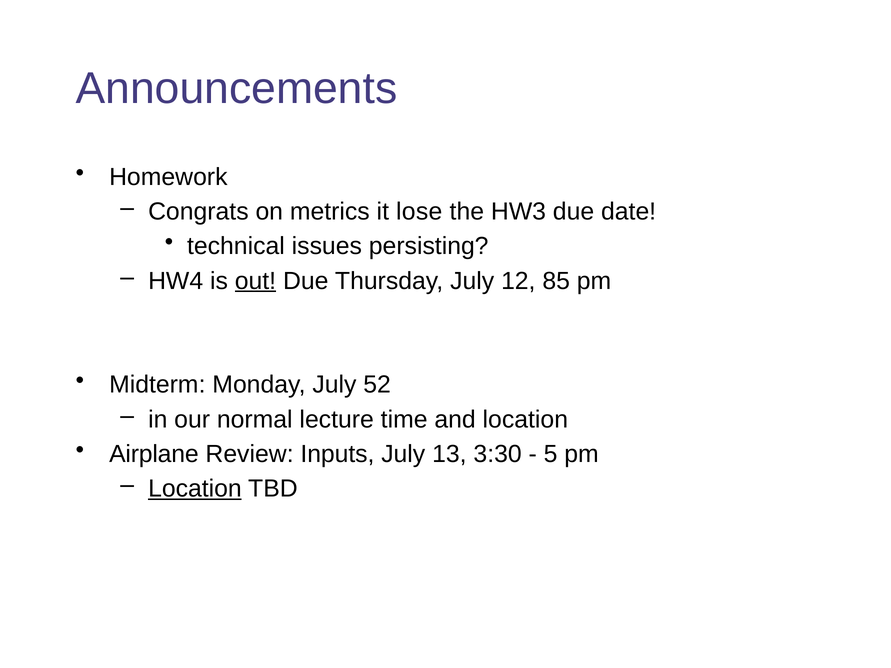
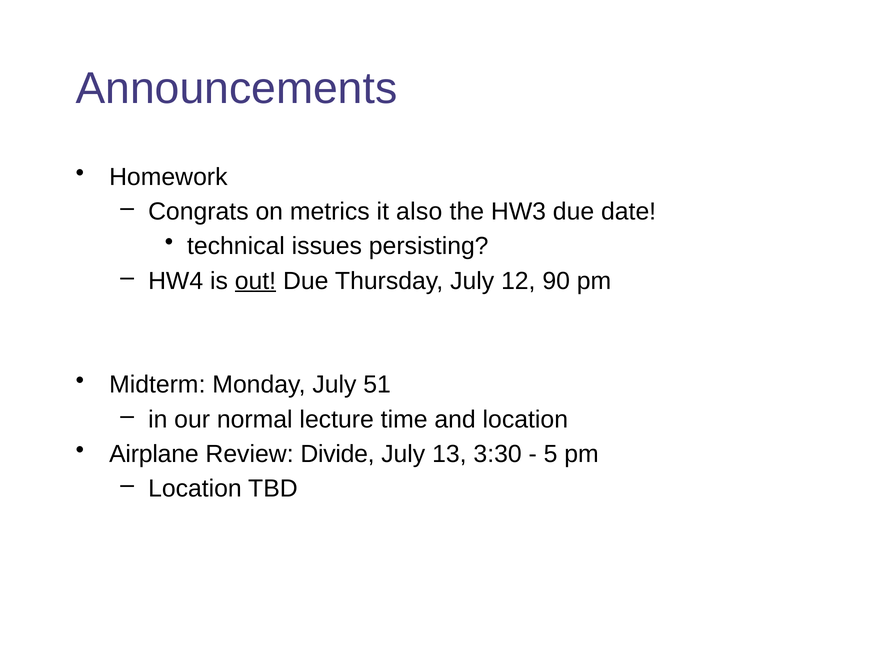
lose: lose -> also (419, 212)
85: 85 -> 90 (556, 281)
52: 52 -> 51 (377, 385)
Inputs: Inputs -> Divide (338, 454)
Location underline: present -> none (195, 489)
